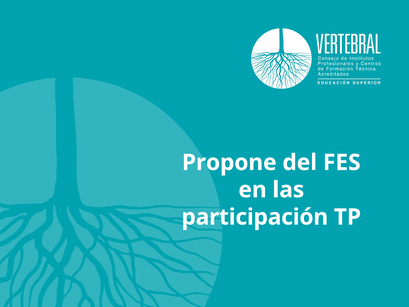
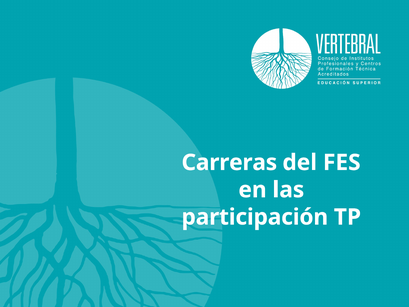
Propone: Propone -> Carreras (229, 162)
